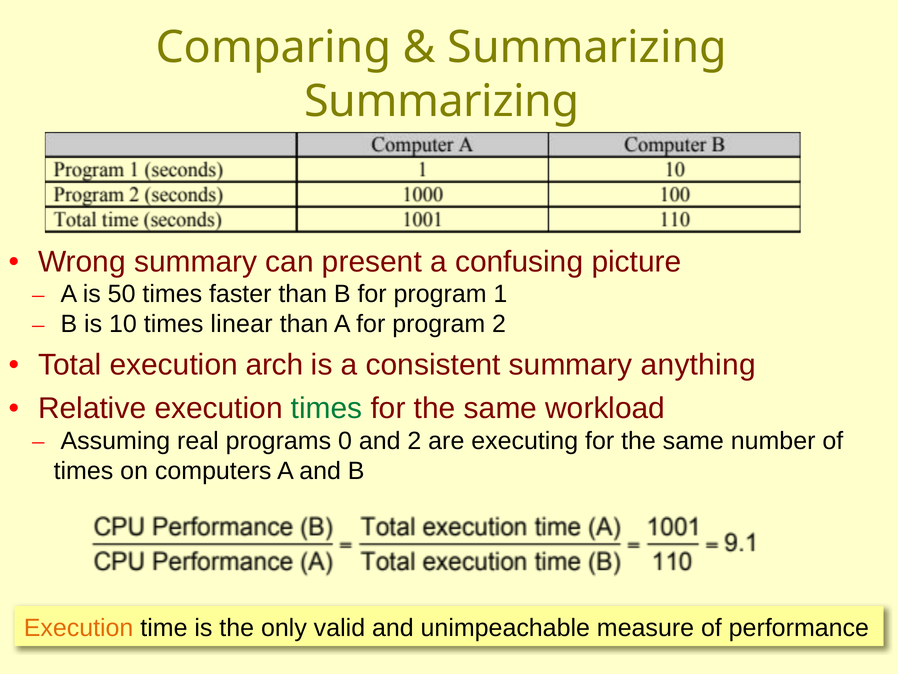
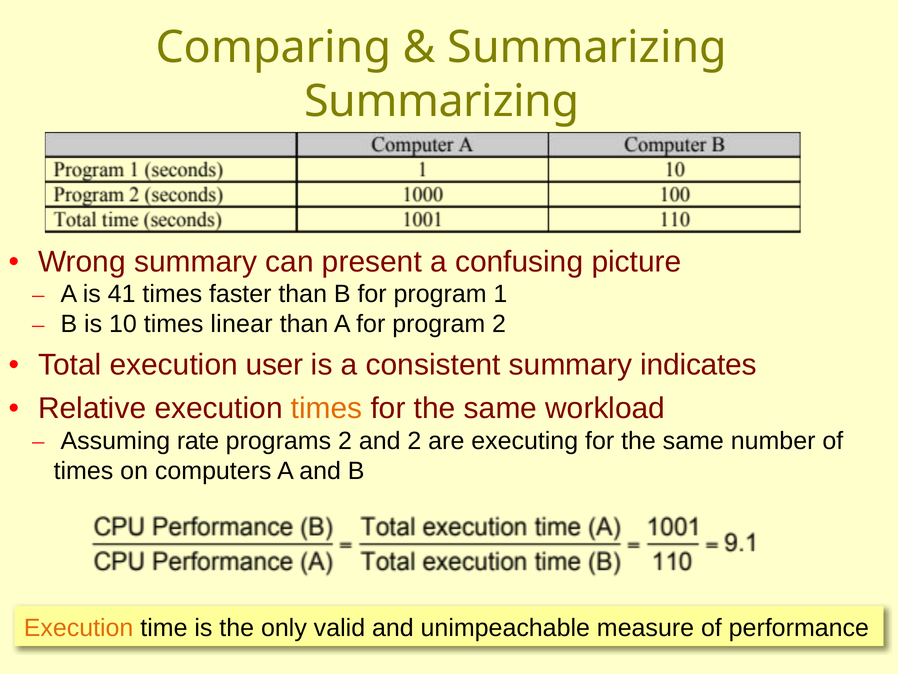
50: 50 -> 41 (122, 294)
arch: arch -> user (275, 365)
anything: anything -> indicates (699, 365)
times colour: green -> orange (327, 408)
real: real -> rate (198, 441)
programs 0: 0 -> 2 (345, 441)
